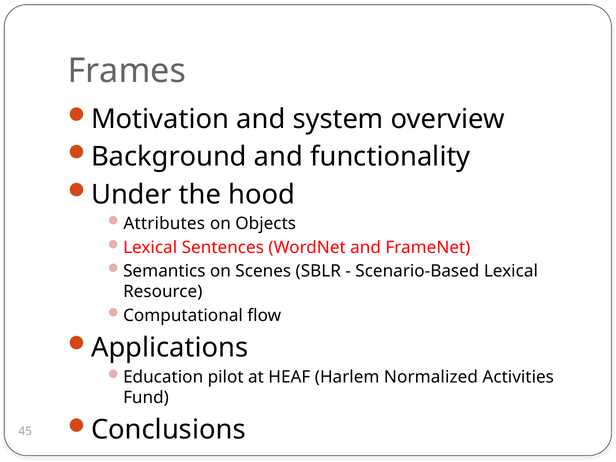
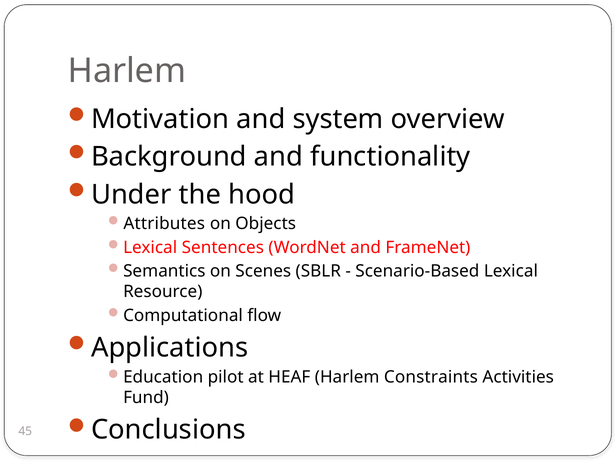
Frames: Frames -> Harlem (127, 71)
Normalized: Normalized -> Constraints (431, 377)
